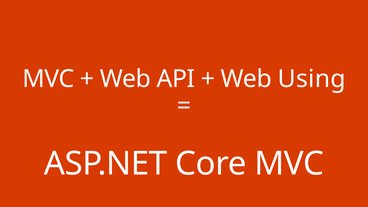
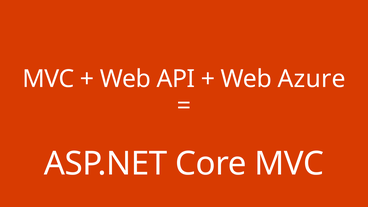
Using: Using -> Azure (312, 79)
